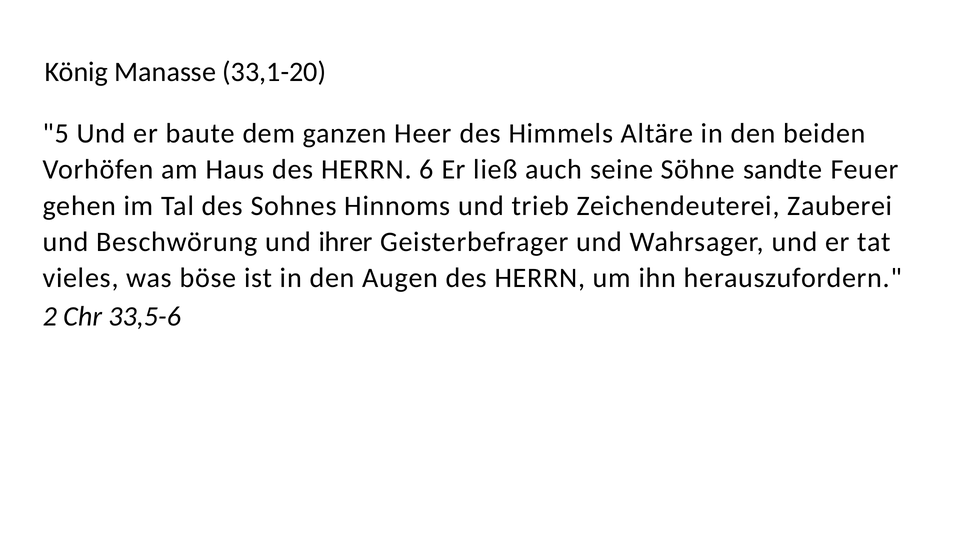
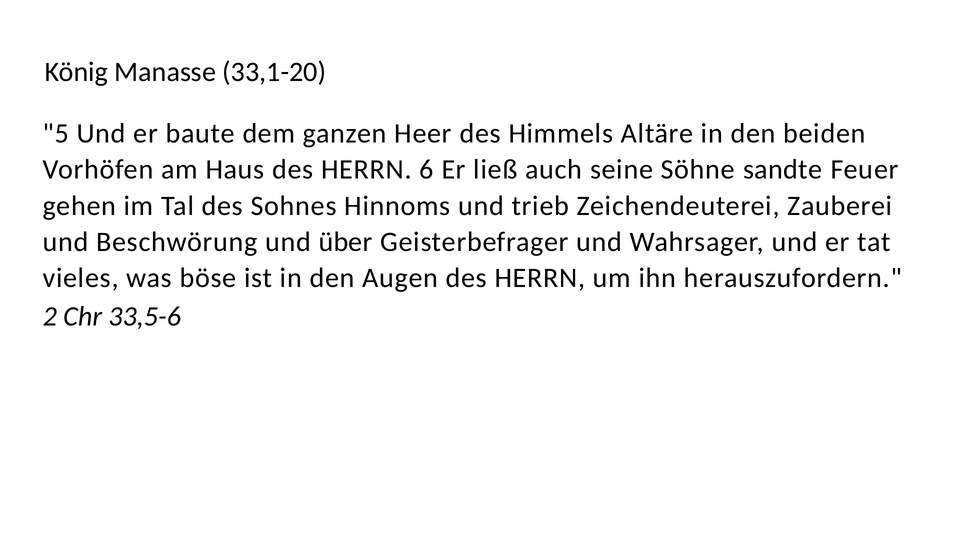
ihrer: ihrer -> über (345, 242)
